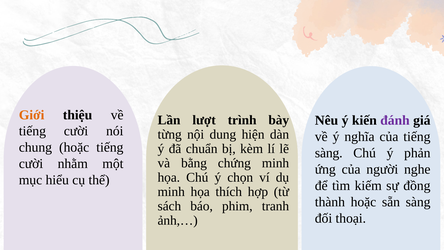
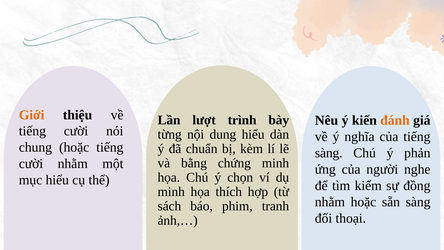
đánh colour: purple -> orange (395, 120)
dung hiện: hiện -> hiểu (253, 134)
thành: thành -> nhằm (330, 202)
